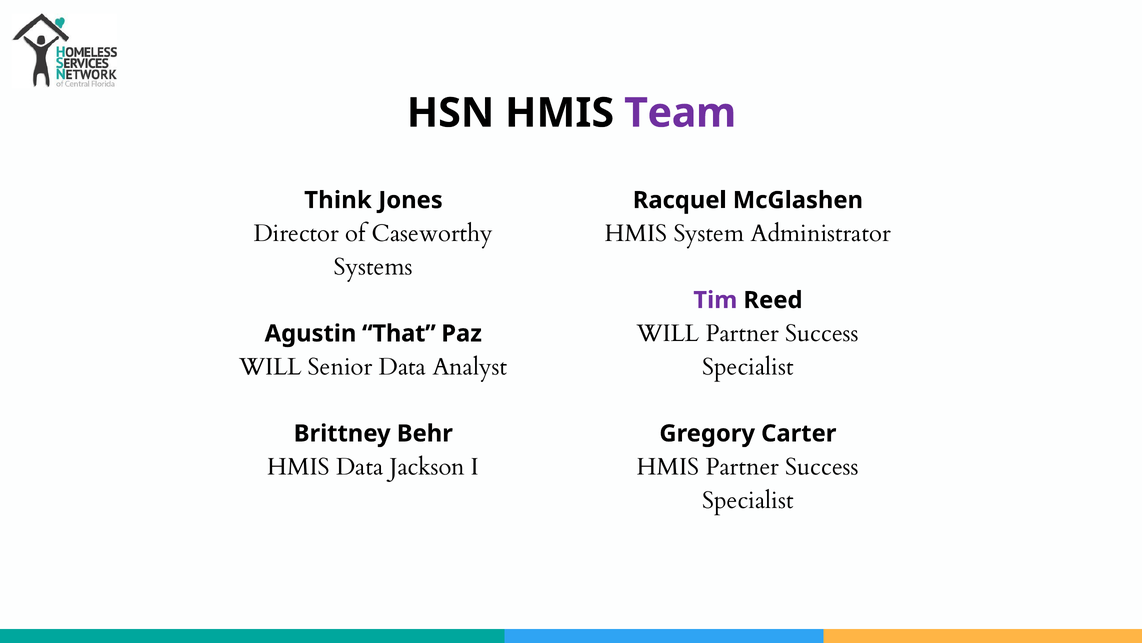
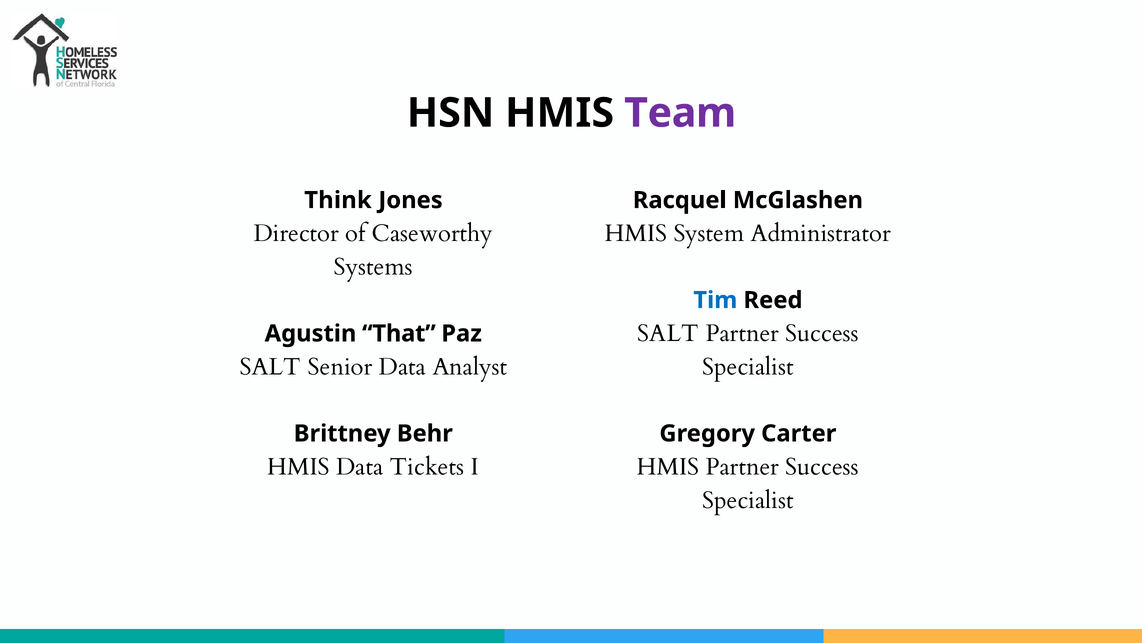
Tim colour: purple -> blue (715, 300)
WILL: WILL -> SALT (668, 333)
WILL: WILL -> SALT (270, 367)
Jackson: Jackson -> Tickets (427, 466)
